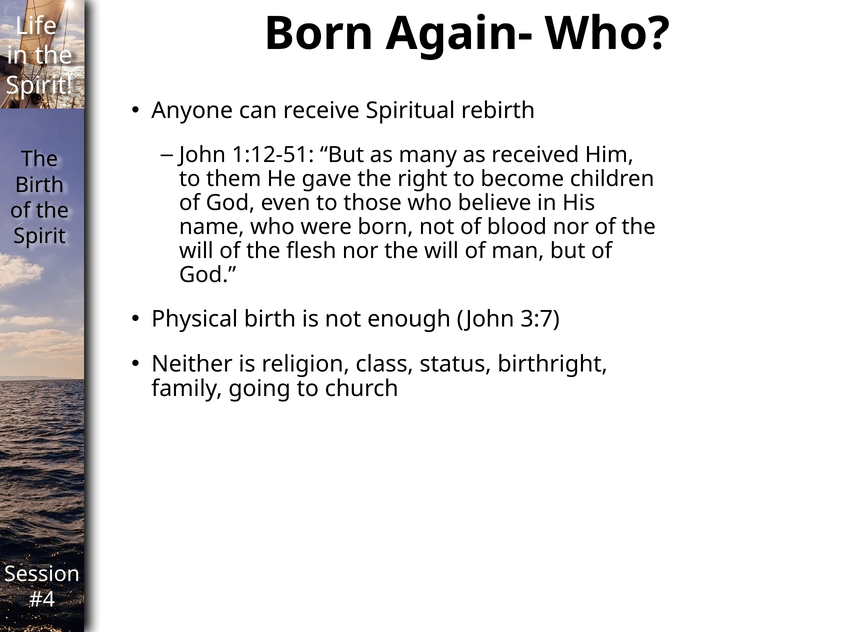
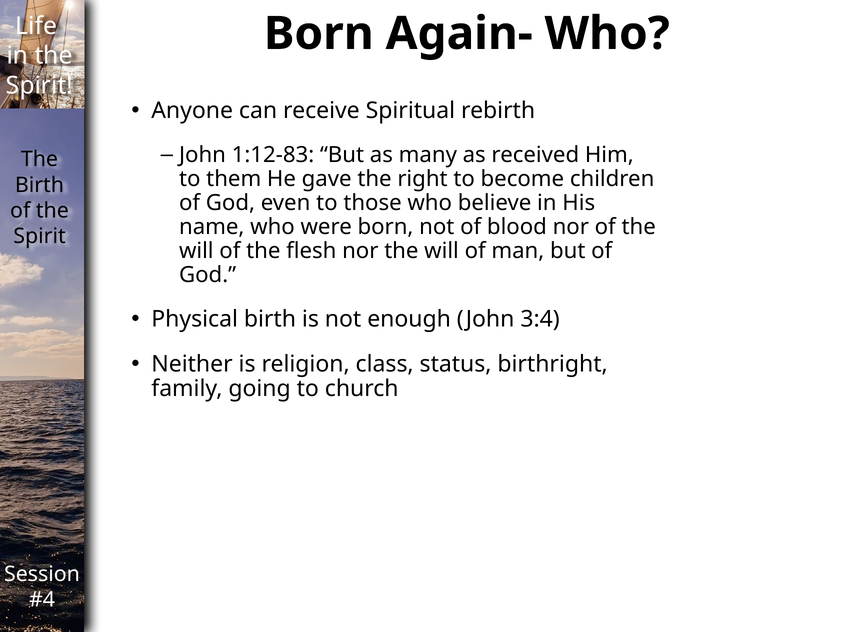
1:12-51: 1:12-51 -> 1:12-83 (273, 155)
3:7: 3:7 -> 3:4 (540, 319)
